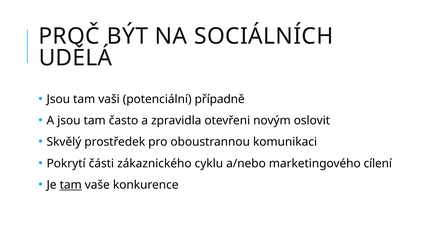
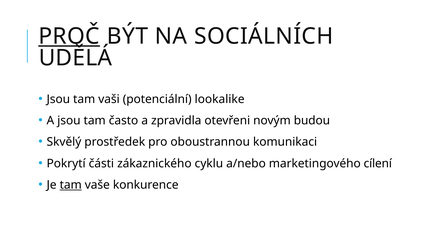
PROČ underline: none -> present (69, 36)
případně: případně -> lookalike (220, 99)
oslovit: oslovit -> budou (312, 120)
